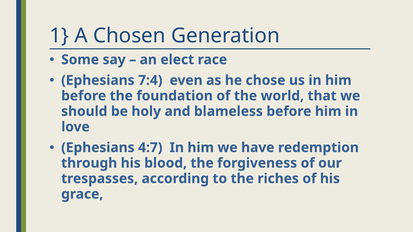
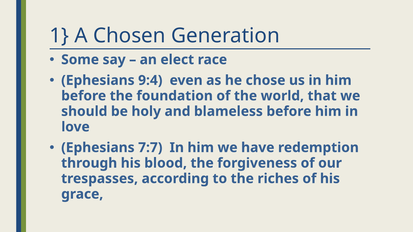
7:4: 7:4 -> 9:4 (150, 80)
4:7: 4:7 -> 7:7 (150, 148)
